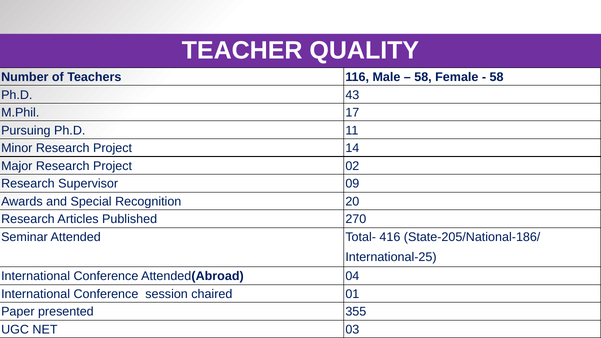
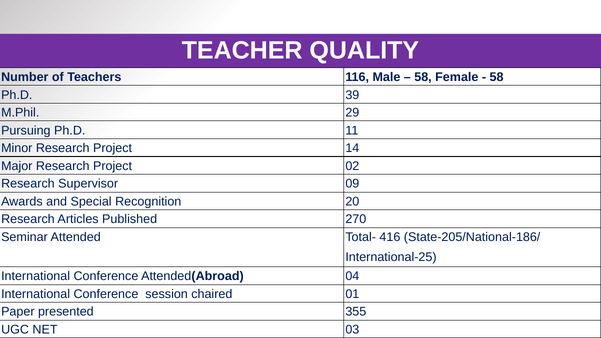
43: 43 -> 39 (352, 95)
17: 17 -> 29 (352, 113)
